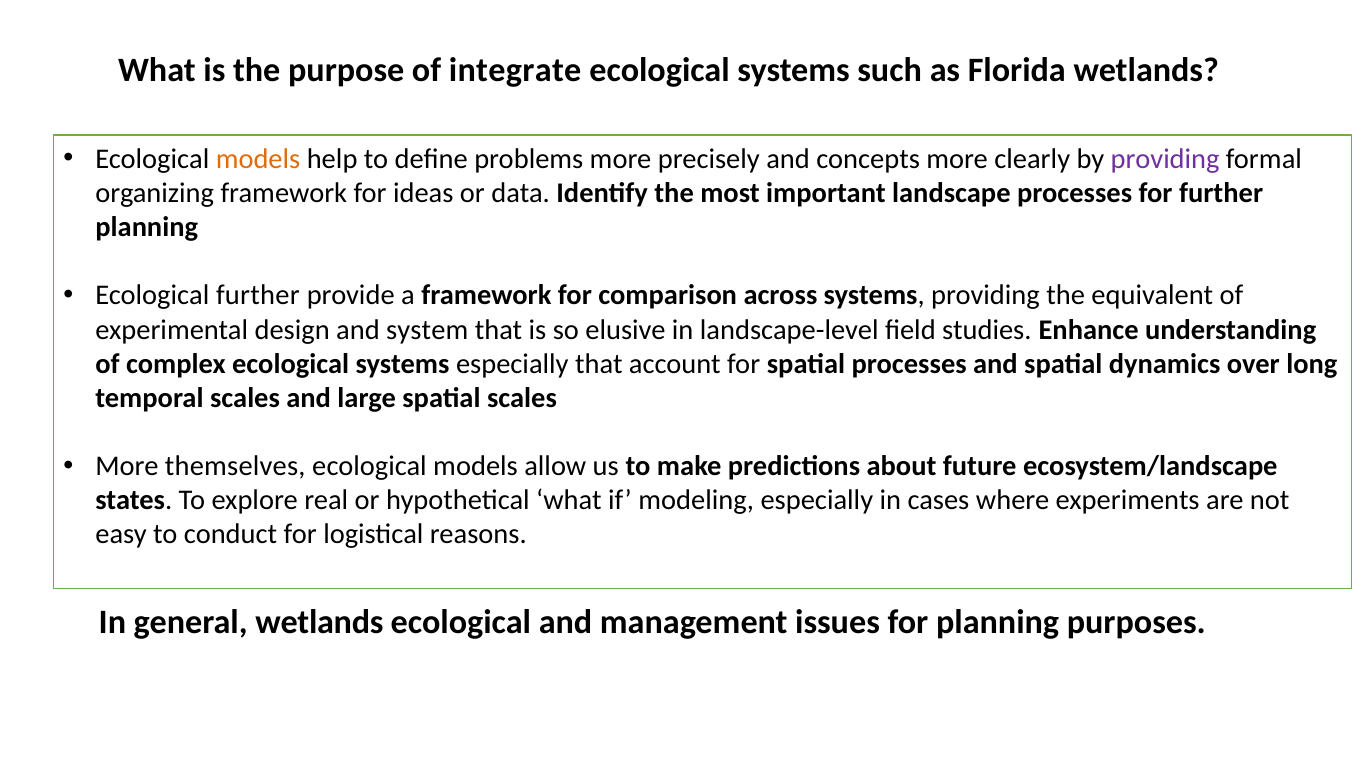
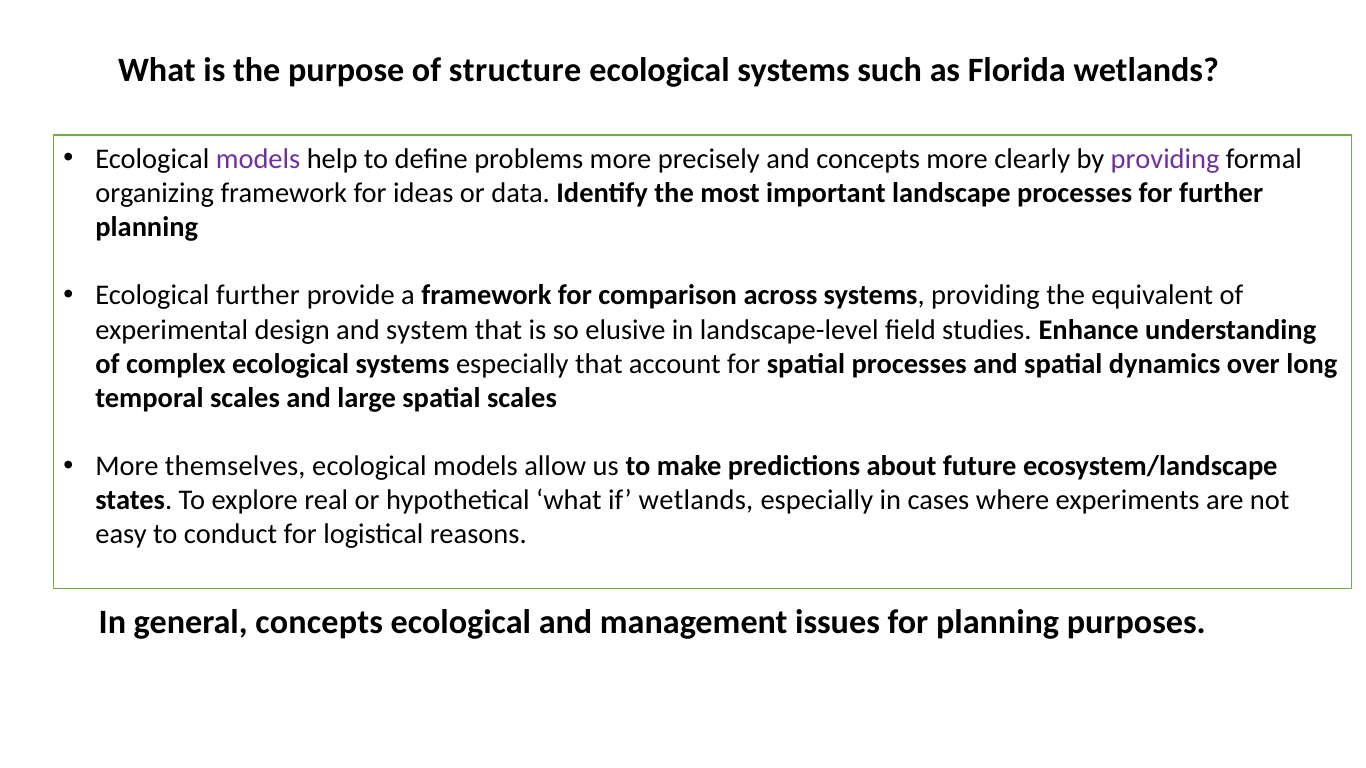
integrate: integrate -> structure (515, 70)
models colour: orange -> purple (258, 159)
if modeling: modeling -> wetlands (696, 501)
general wetlands: wetlands -> concepts (319, 623)
